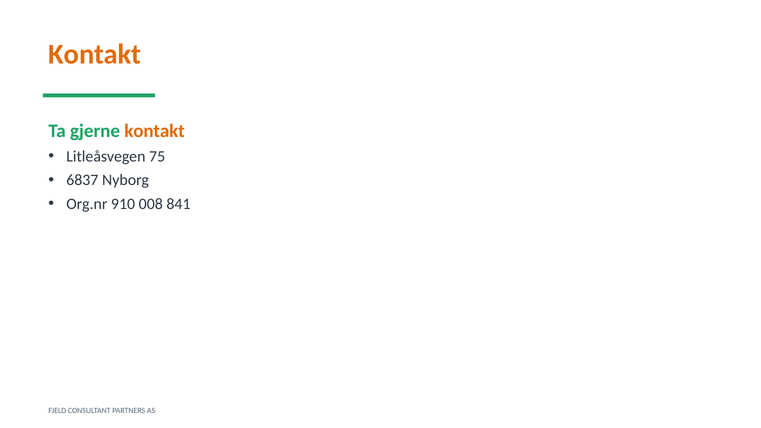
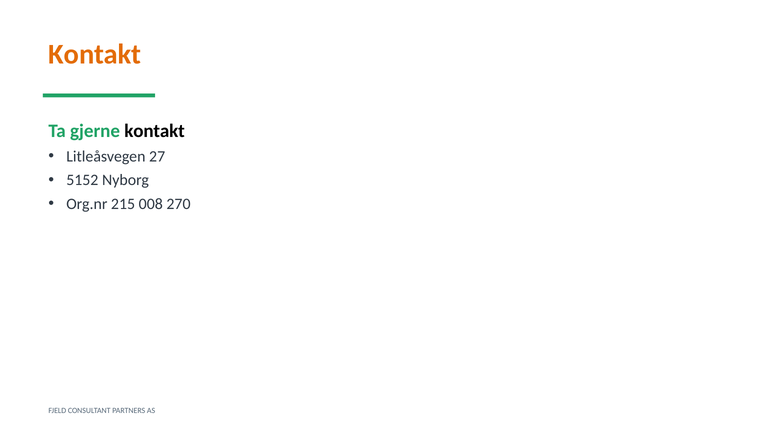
kontakt colour: orange -> black (155, 131)
75: 75 -> 27 (157, 156)
6837: 6837 -> 5152 (82, 180)
910: 910 -> 215 (123, 204)
841: 841 -> 270 (178, 204)
